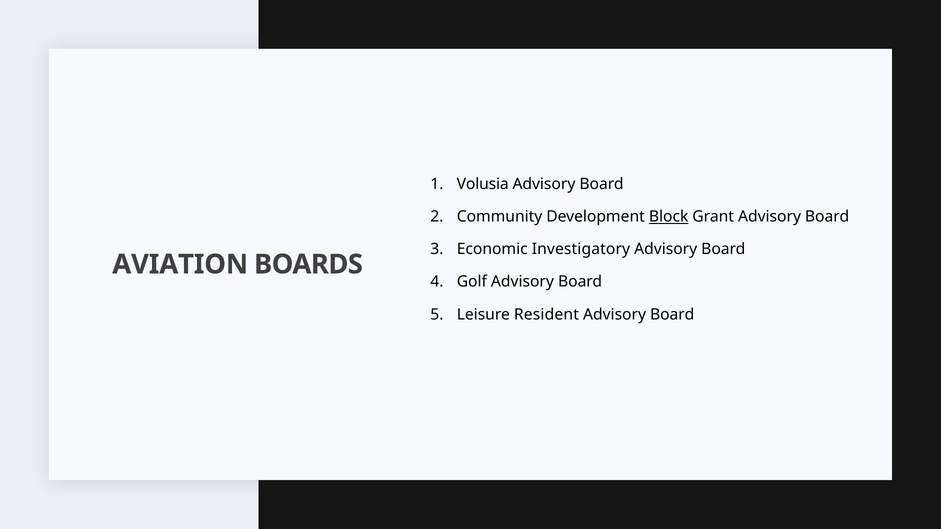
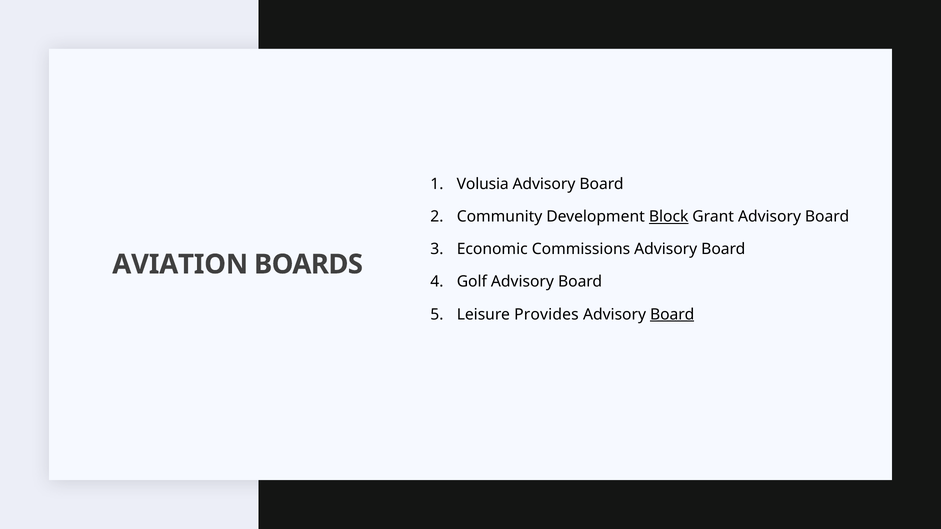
Investigatory: Investigatory -> Commissions (581, 249)
Resident: Resident -> Provides (546, 315)
Board underline: none -> present (672, 315)
